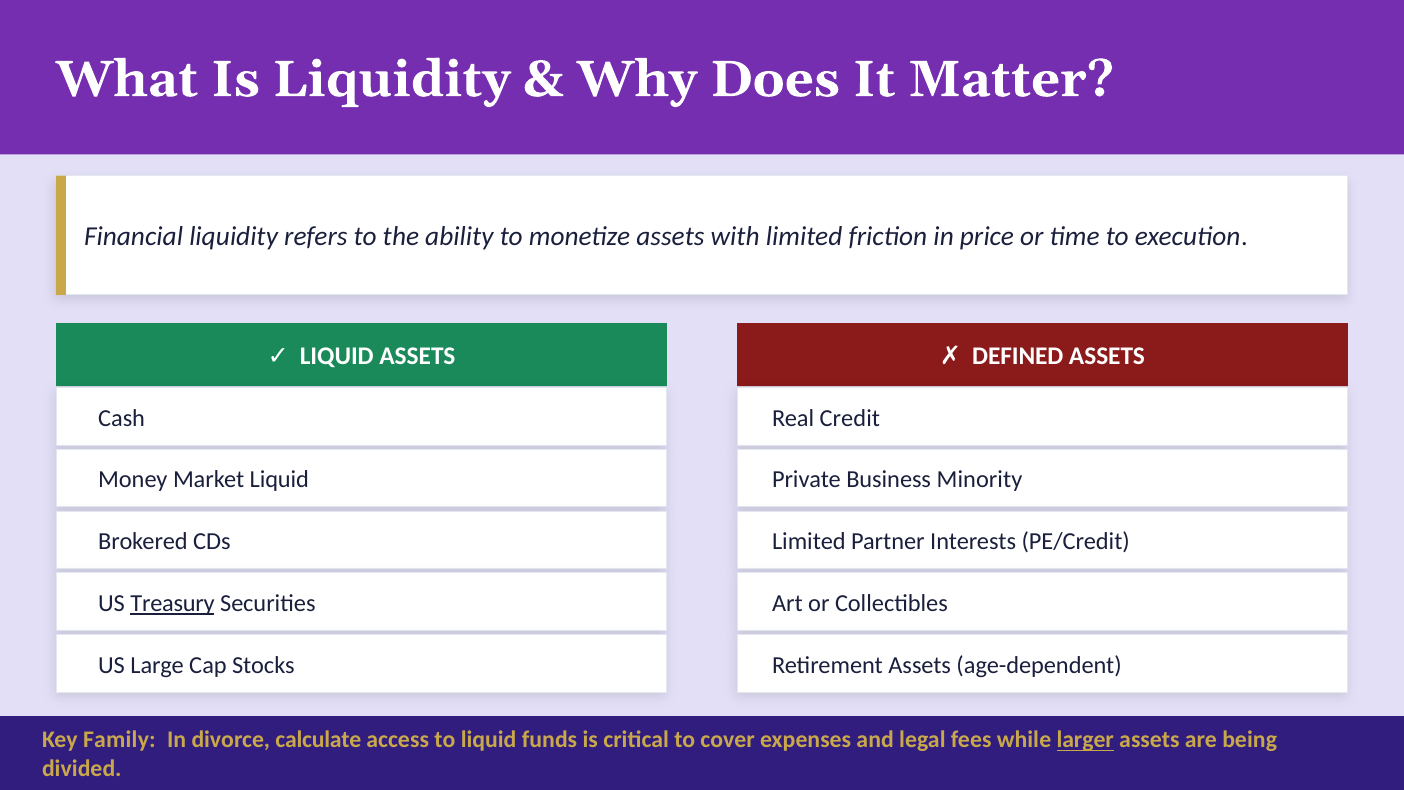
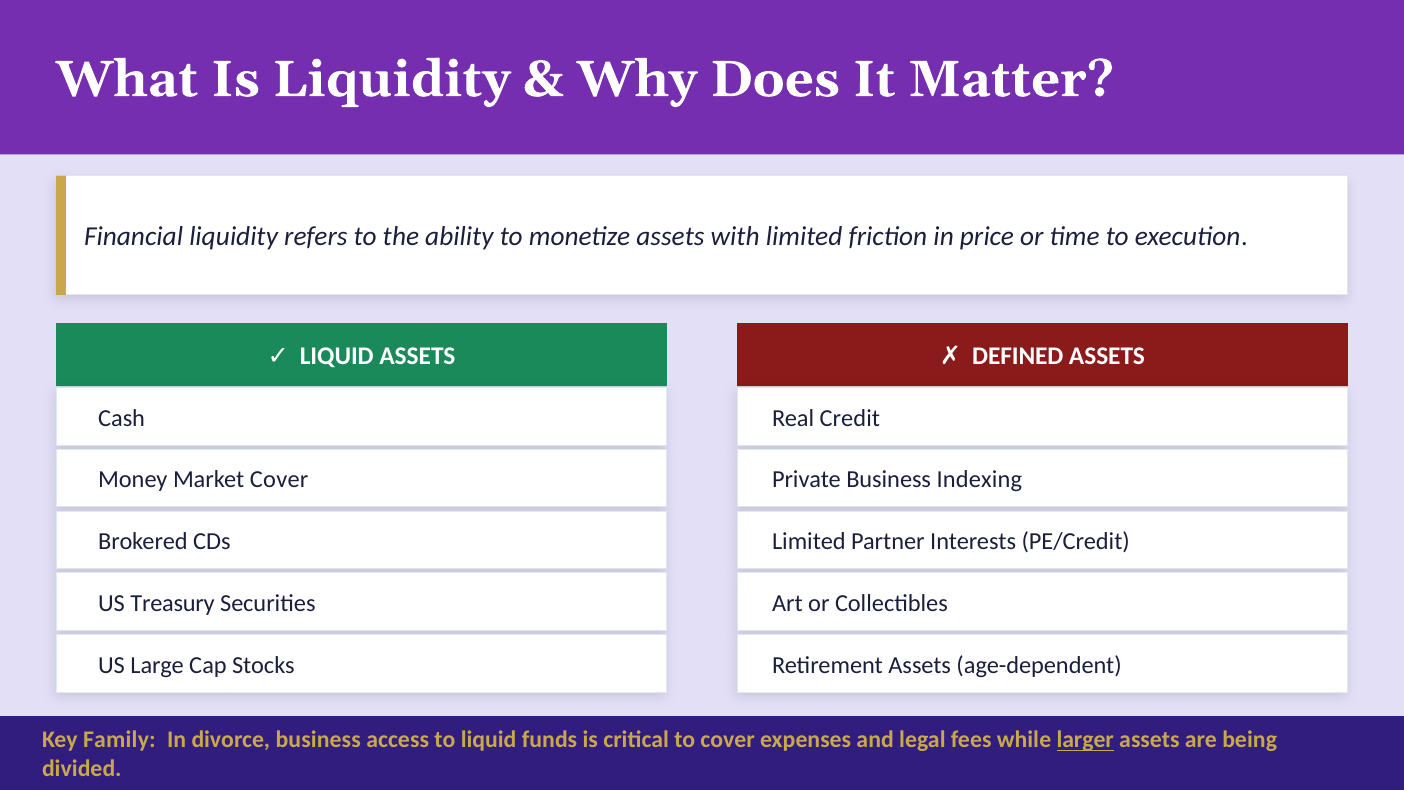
Market Liquid: Liquid -> Cover (279, 480)
Minority: Minority -> Indexing (979, 480)
Treasury underline: present -> none (173, 603)
divorce calculate: calculate -> business (318, 740)
